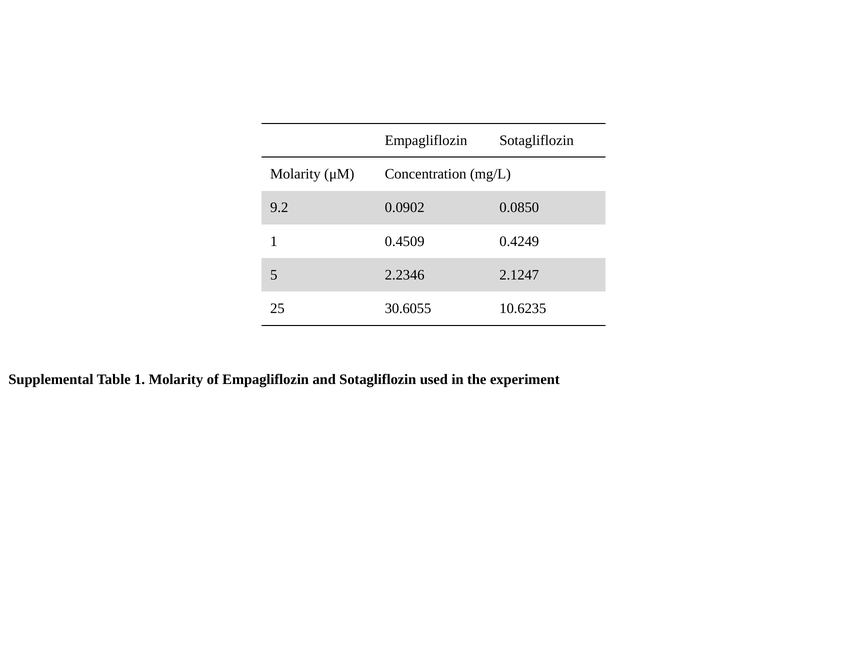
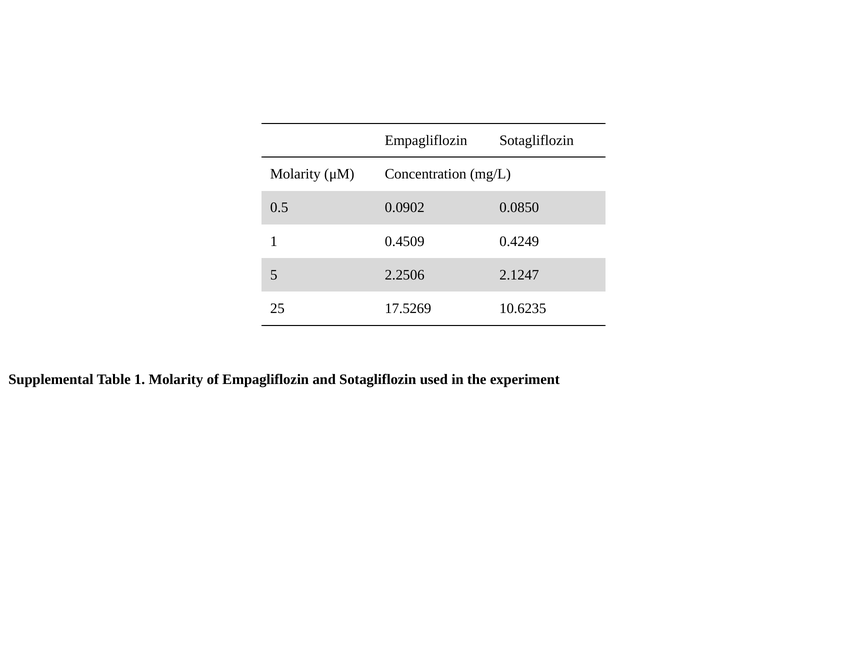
9.2: 9.2 -> 0.5 (279, 207)
2.2346: 2.2346 -> 2.2506 (405, 275)
30.6055: 30.6055 -> 17.5269 (408, 308)
